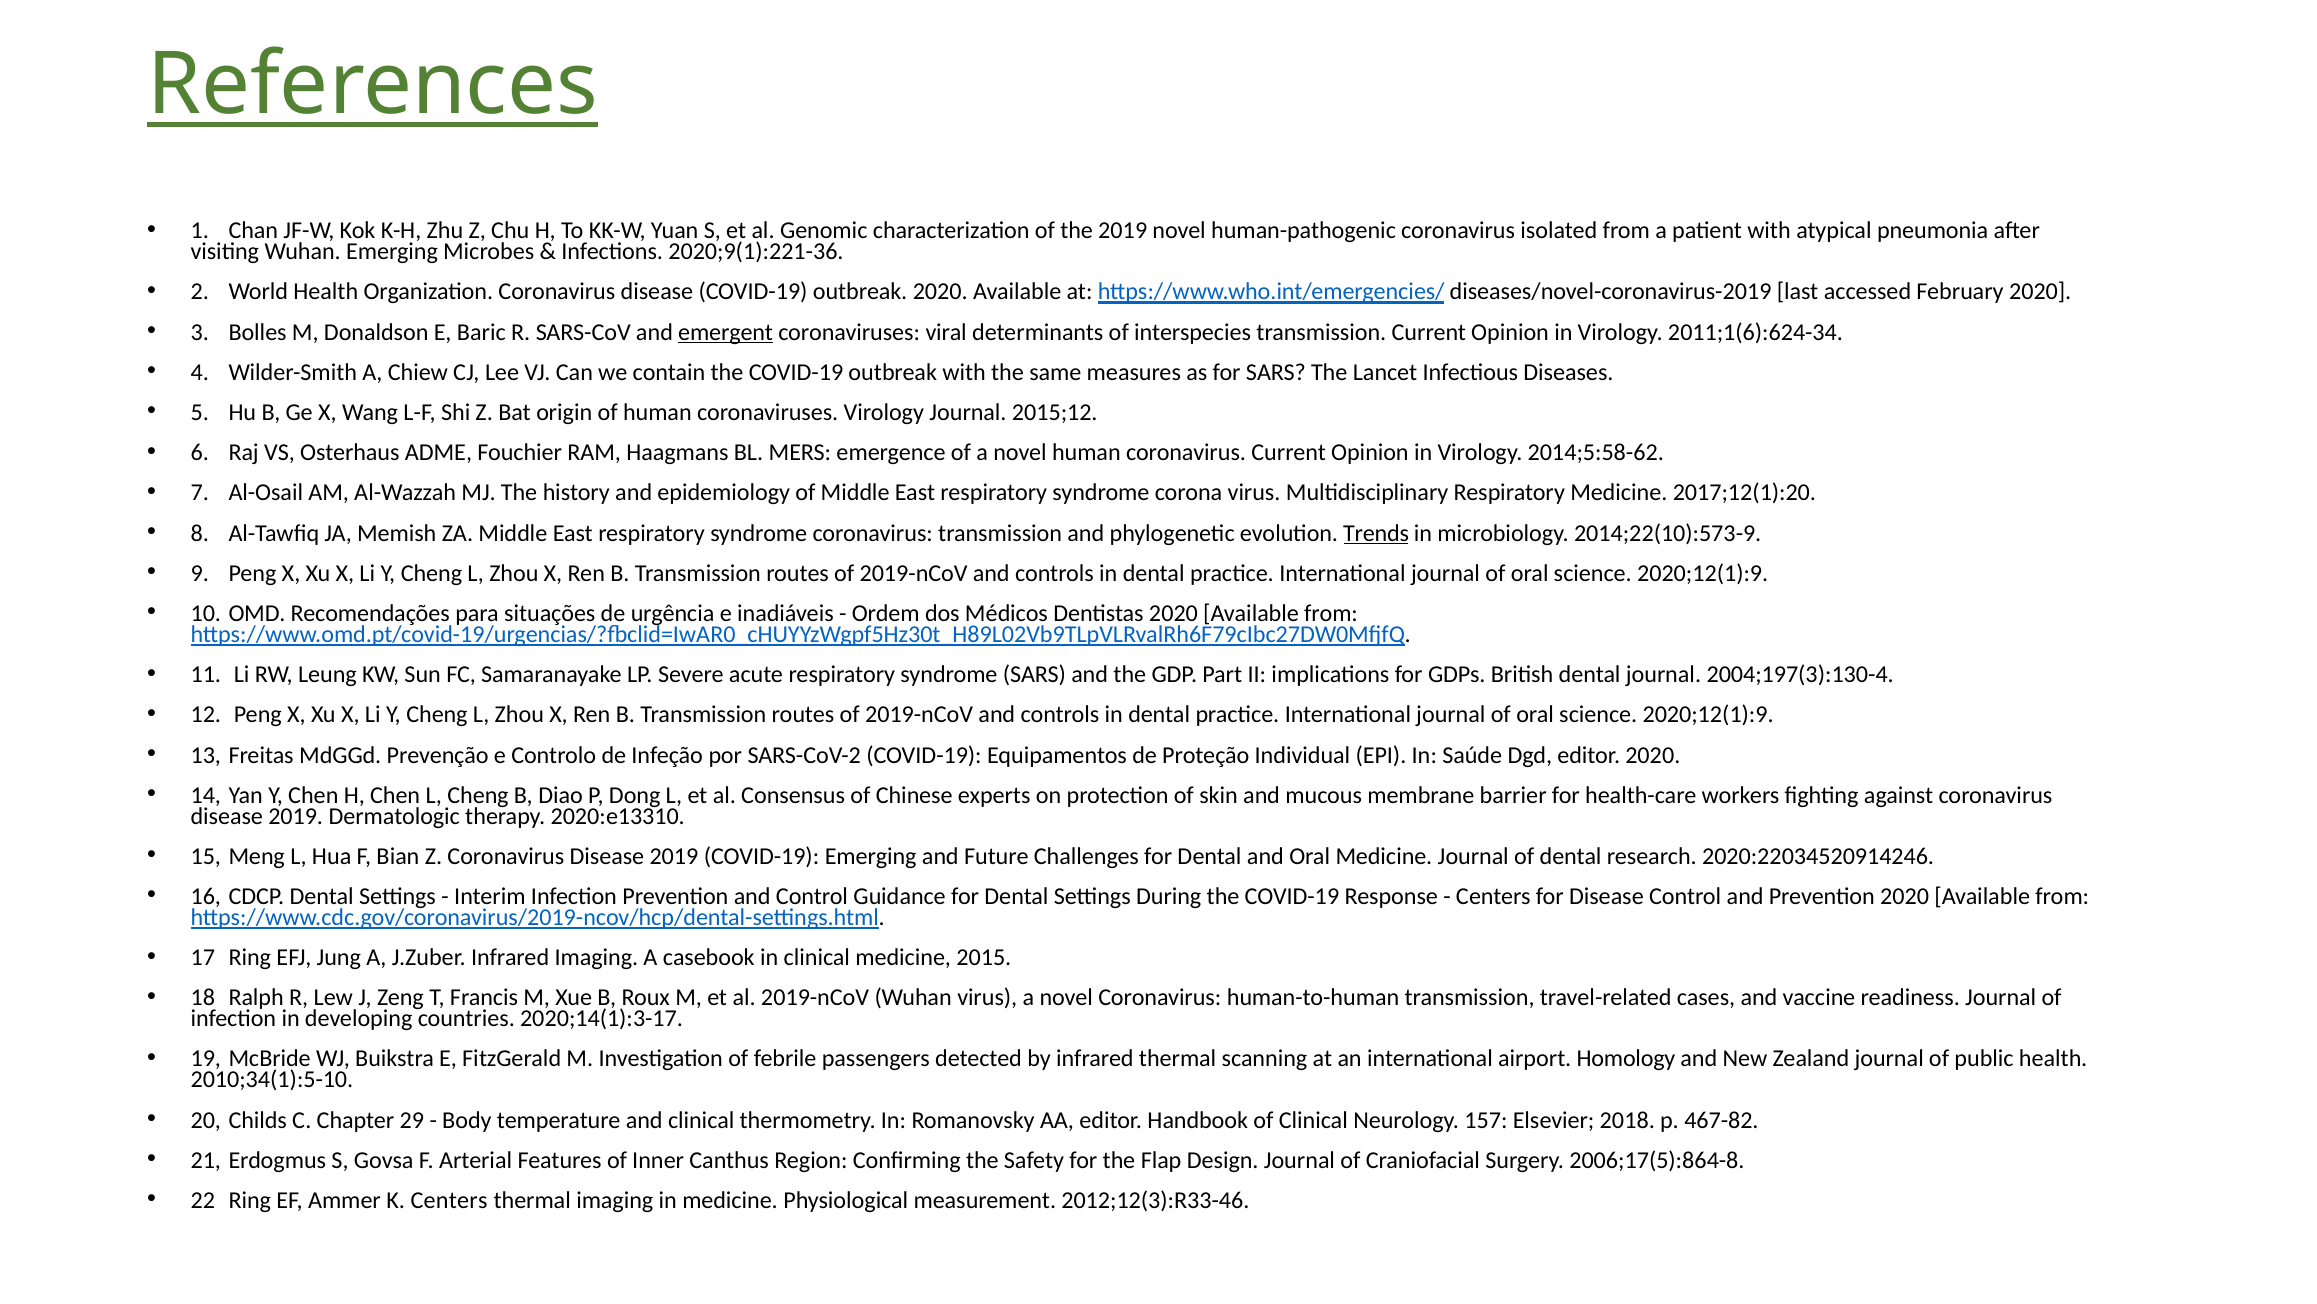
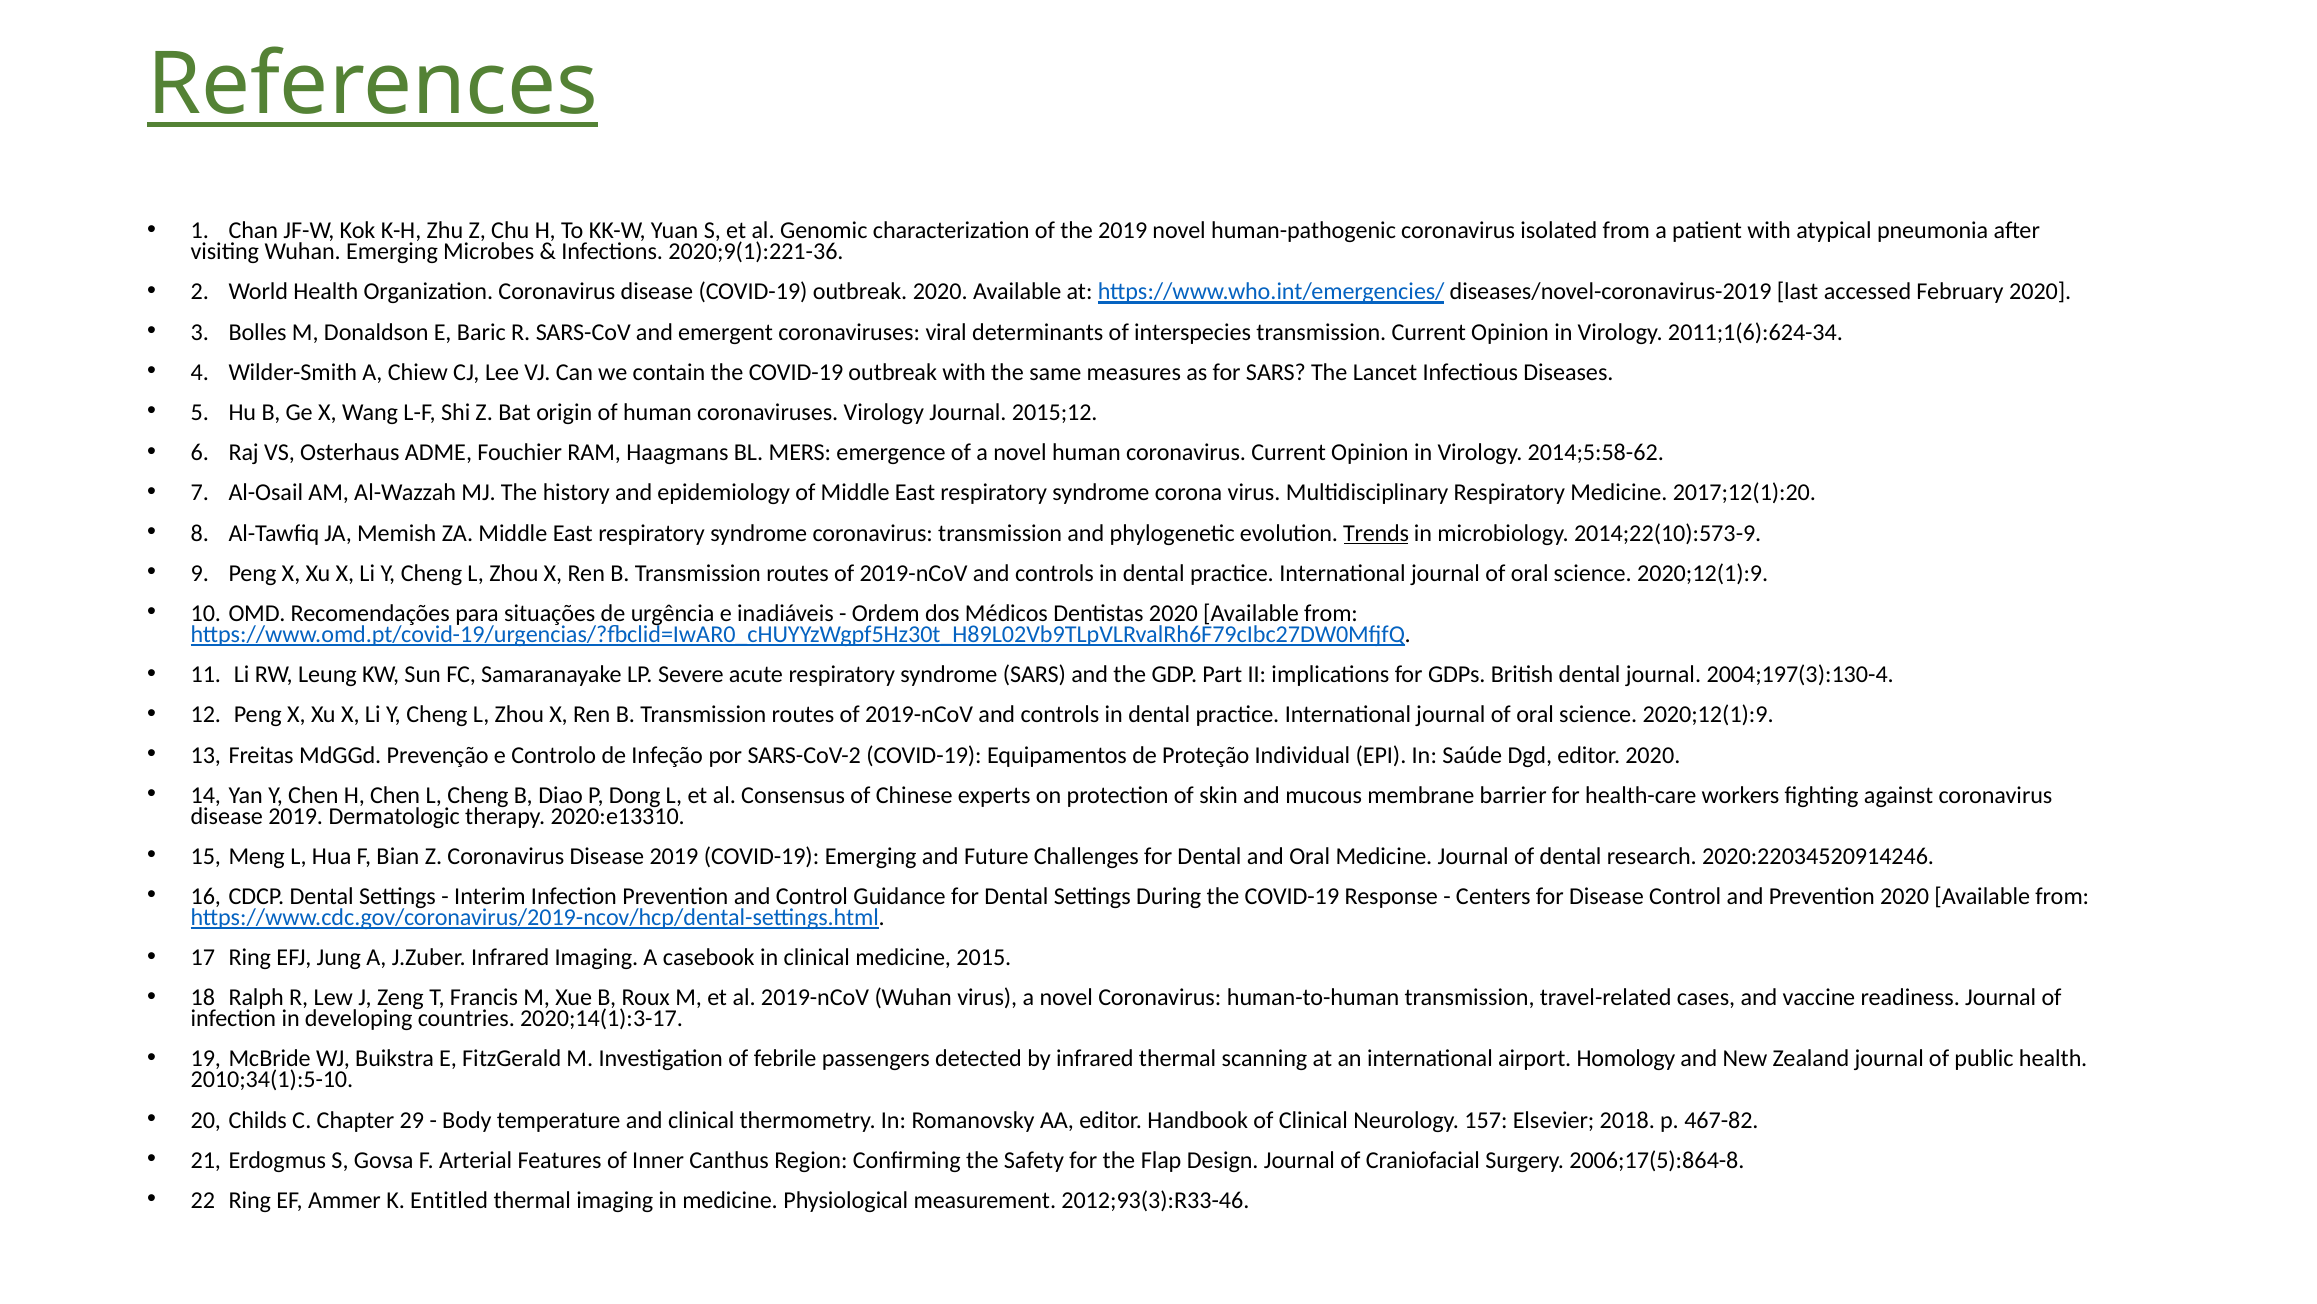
emergent underline: present -> none (726, 332)
K Centers: Centers -> Entitled (449, 1200)
2012;12(3):R33-46: 2012;12(3):R33-46 -> 2012;93(3):R33-46 (1155, 1200)
